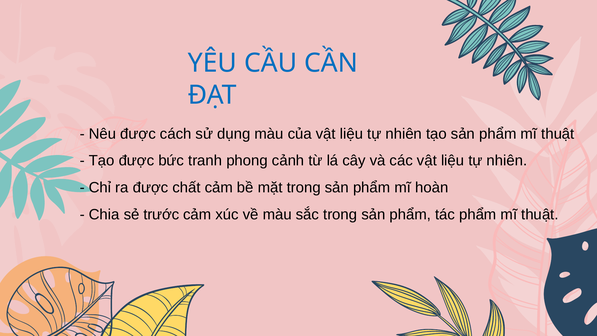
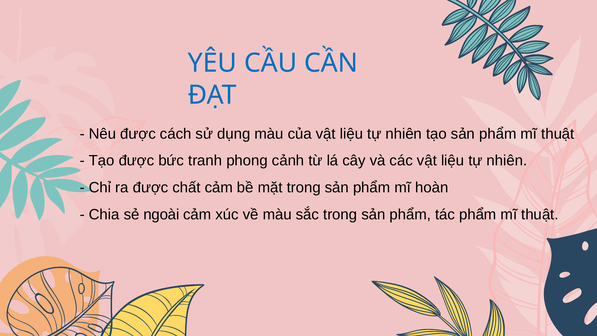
trước: trước -> ngoài (161, 214)
